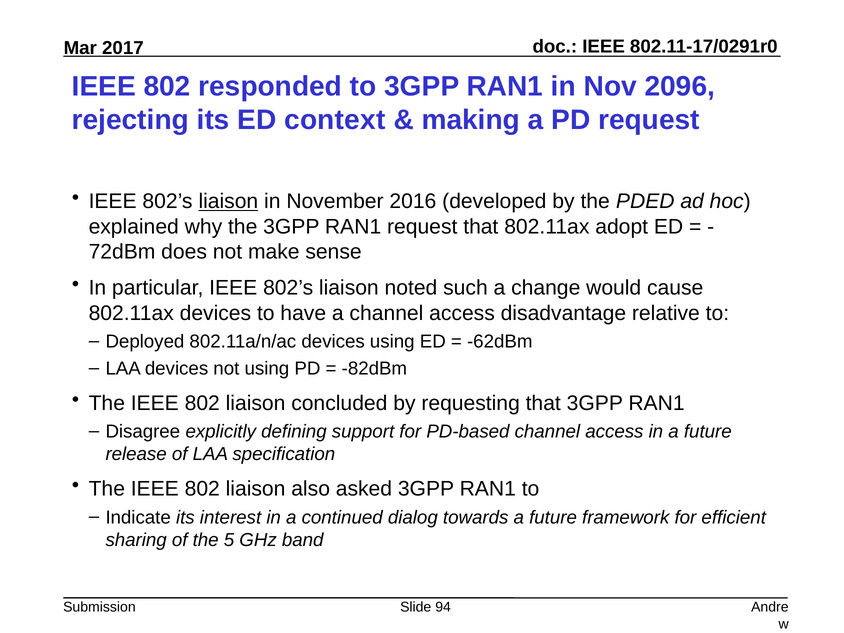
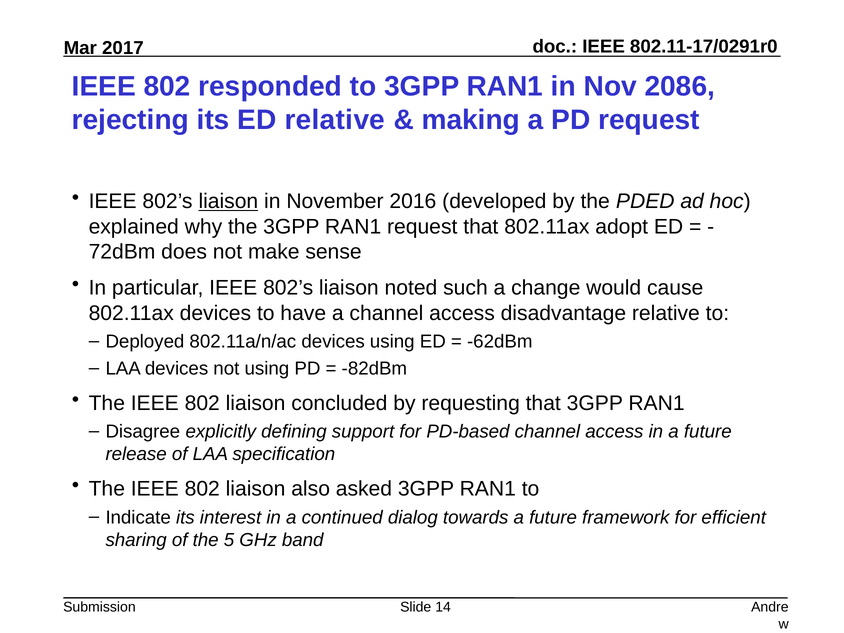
2096: 2096 -> 2086 (680, 86)
ED context: context -> relative (335, 120)
94: 94 -> 14 (443, 607)
